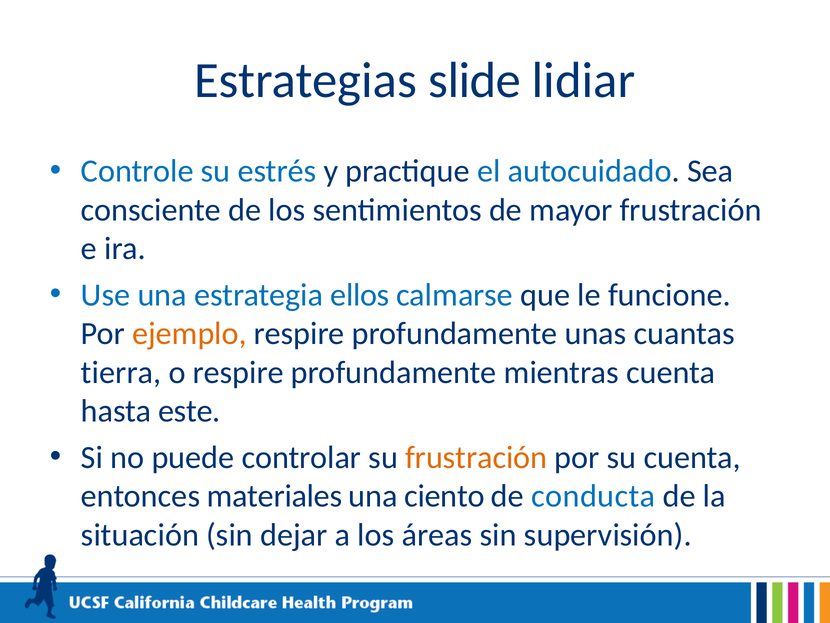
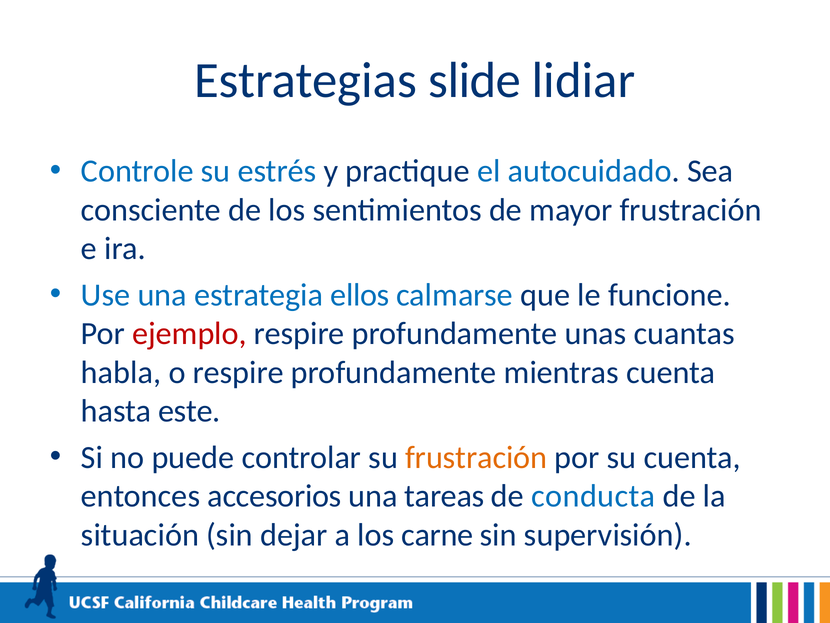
ejemplo colour: orange -> red (190, 333)
tierra: tierra -> habla (121, 372)
materiales: materiales -> accesorios (275, 496)
ciento: ciento -> tareas (444, 496)
áreas: áreas -> carne (437, 535)
